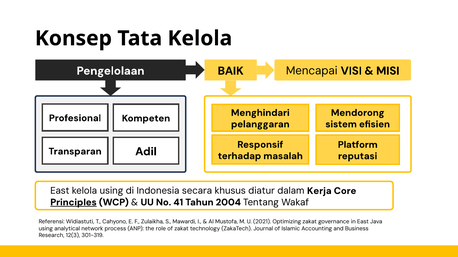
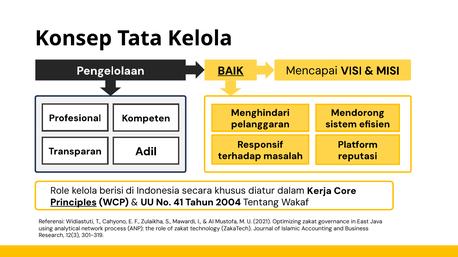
BAIK underline: none -> present (231, 71)
East: East -> Role (60, 191)
kelola using: using -> berisi (111, 191)
